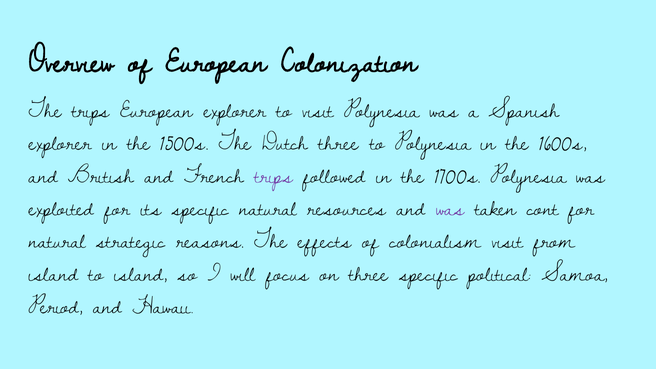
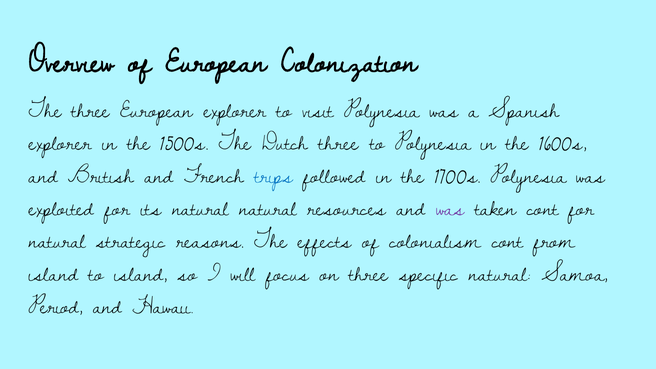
The trips: trips -> three (91, 109)
trips colour: purple -> blue (274, 175)
its specific: specific -> natural (200, 207)
colonialism visit: visit -> cont (507, 240)
specific political: political -> natural (500, 273)
